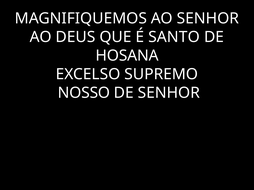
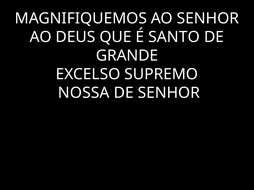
HOSANA: HOSANA -> GRANDE (127, 56)
NOSSO: NOSSO -> NOSSA (84, 93)
